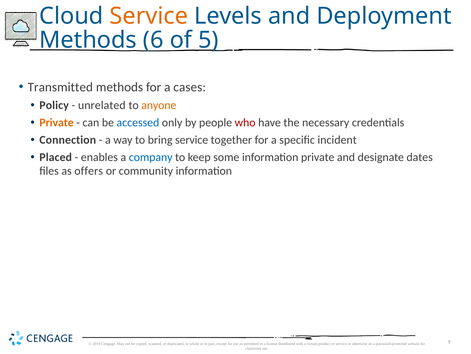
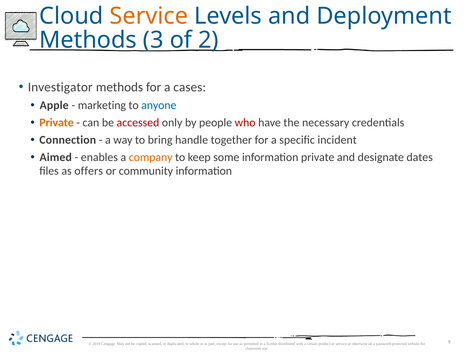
6: 6 -> 3 (153, 40)
5: 5 -> 2 (208, 40)
Transmitted: Transmitted -> Investigator (60, 87)
Policy: Policy -> Apple (54, 105)
unrelated: unrelated -> marketing (102, 105)
anyone colour: orange -> blue (159, 105)
accessed colour: blue -> red (138, 122)
bring service: service -> handle (192, 140)
Placed: Placed -> Aimed (56, 157)
company colour: blue -> orange (151, 157)
